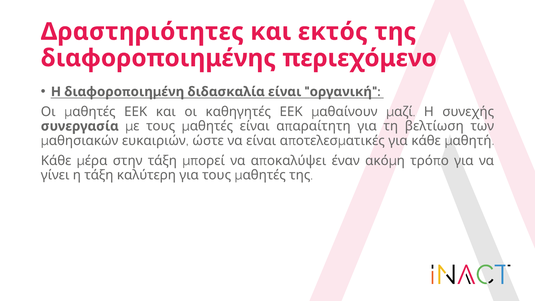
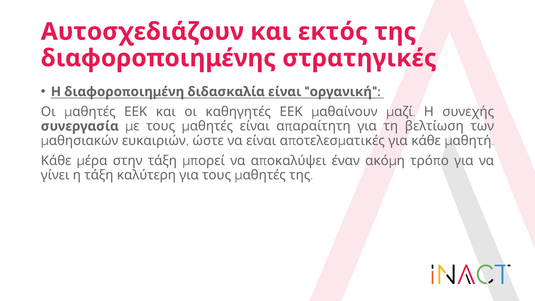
Δραστηριότητες: Δραστηριότητες -> Αυτοσχεδιάζουν (142, 32)
περιεχόμενο: περιεχόμενο -> στρατηγικές (359, 58)
